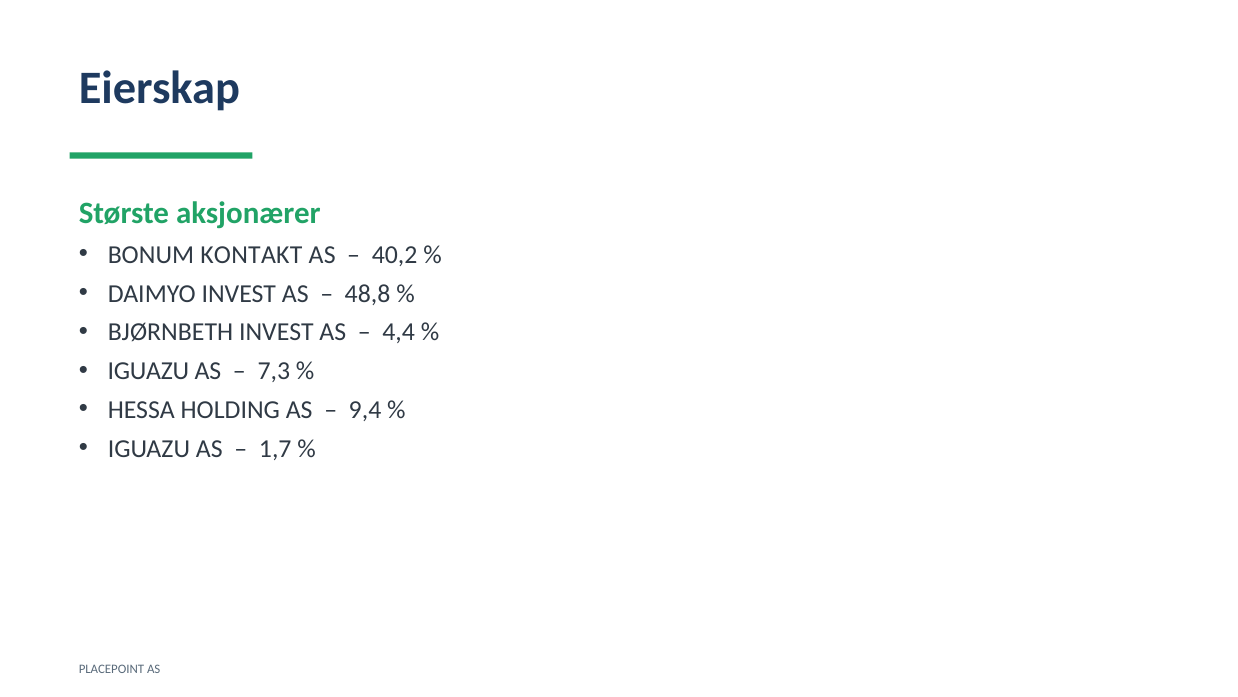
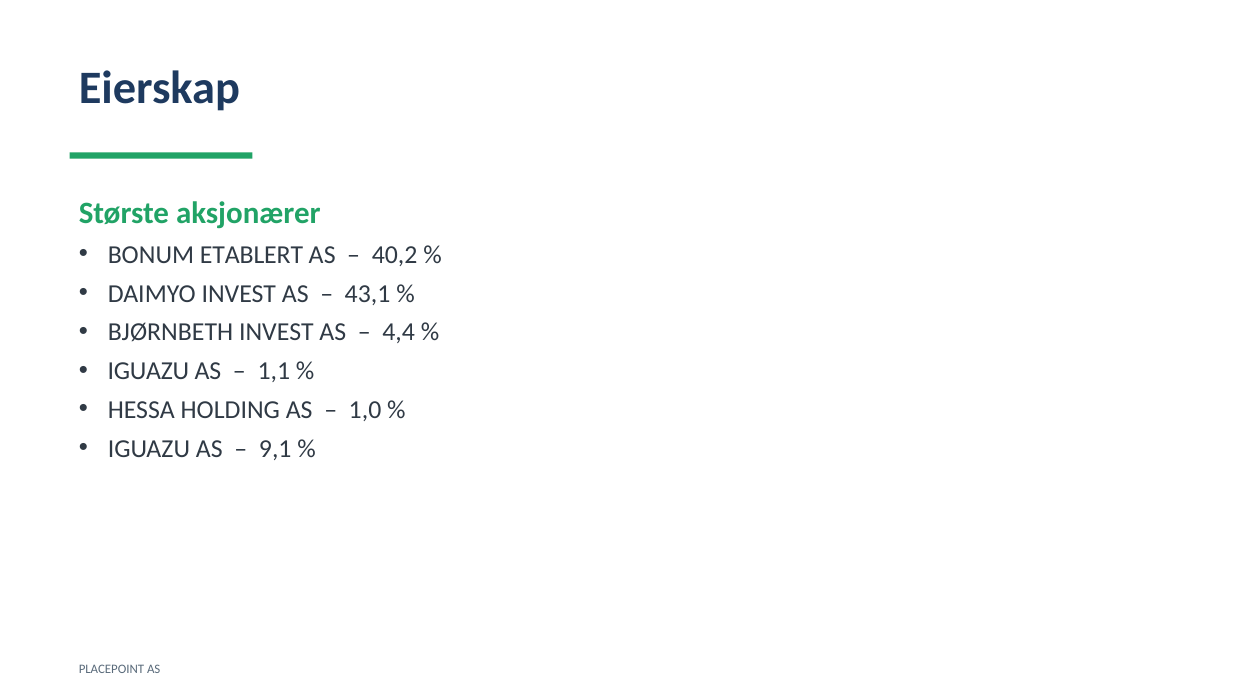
KONTAKT: KONTAKT -> ETABLERT (252, 255)
48,8: 48,8 -> 43,1 (368, 293)
7,3: 7,3 -> 1,1 (274, 371)
9,4: 9,4 -> 1,0 (365, 409)
1,7: 1,7 -> 9,1 (275, 448)
